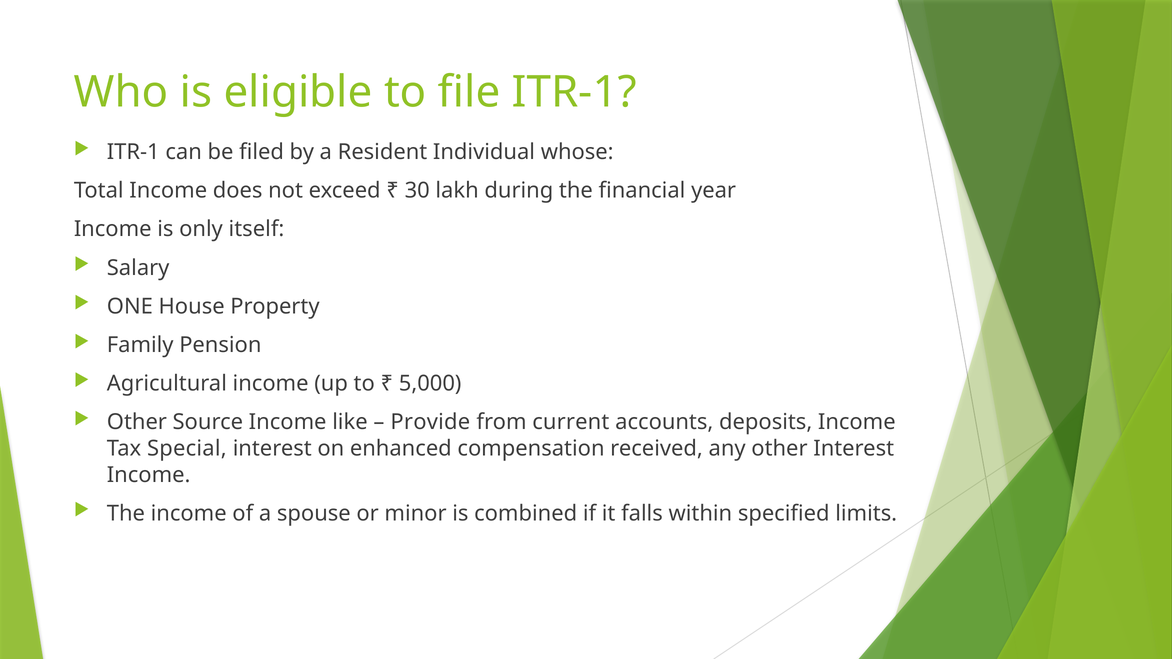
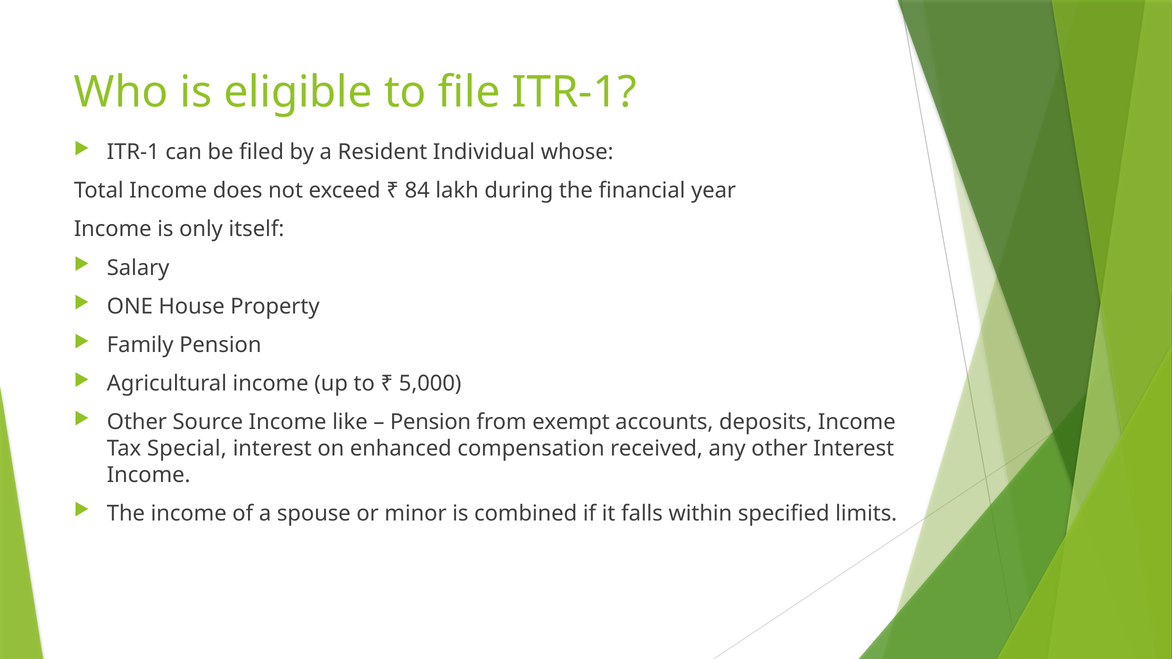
30: 30 -> 84 (417, 191)
Provide: Provide -> Pension (431, 422)
current: current -> exempt (571, 422)
